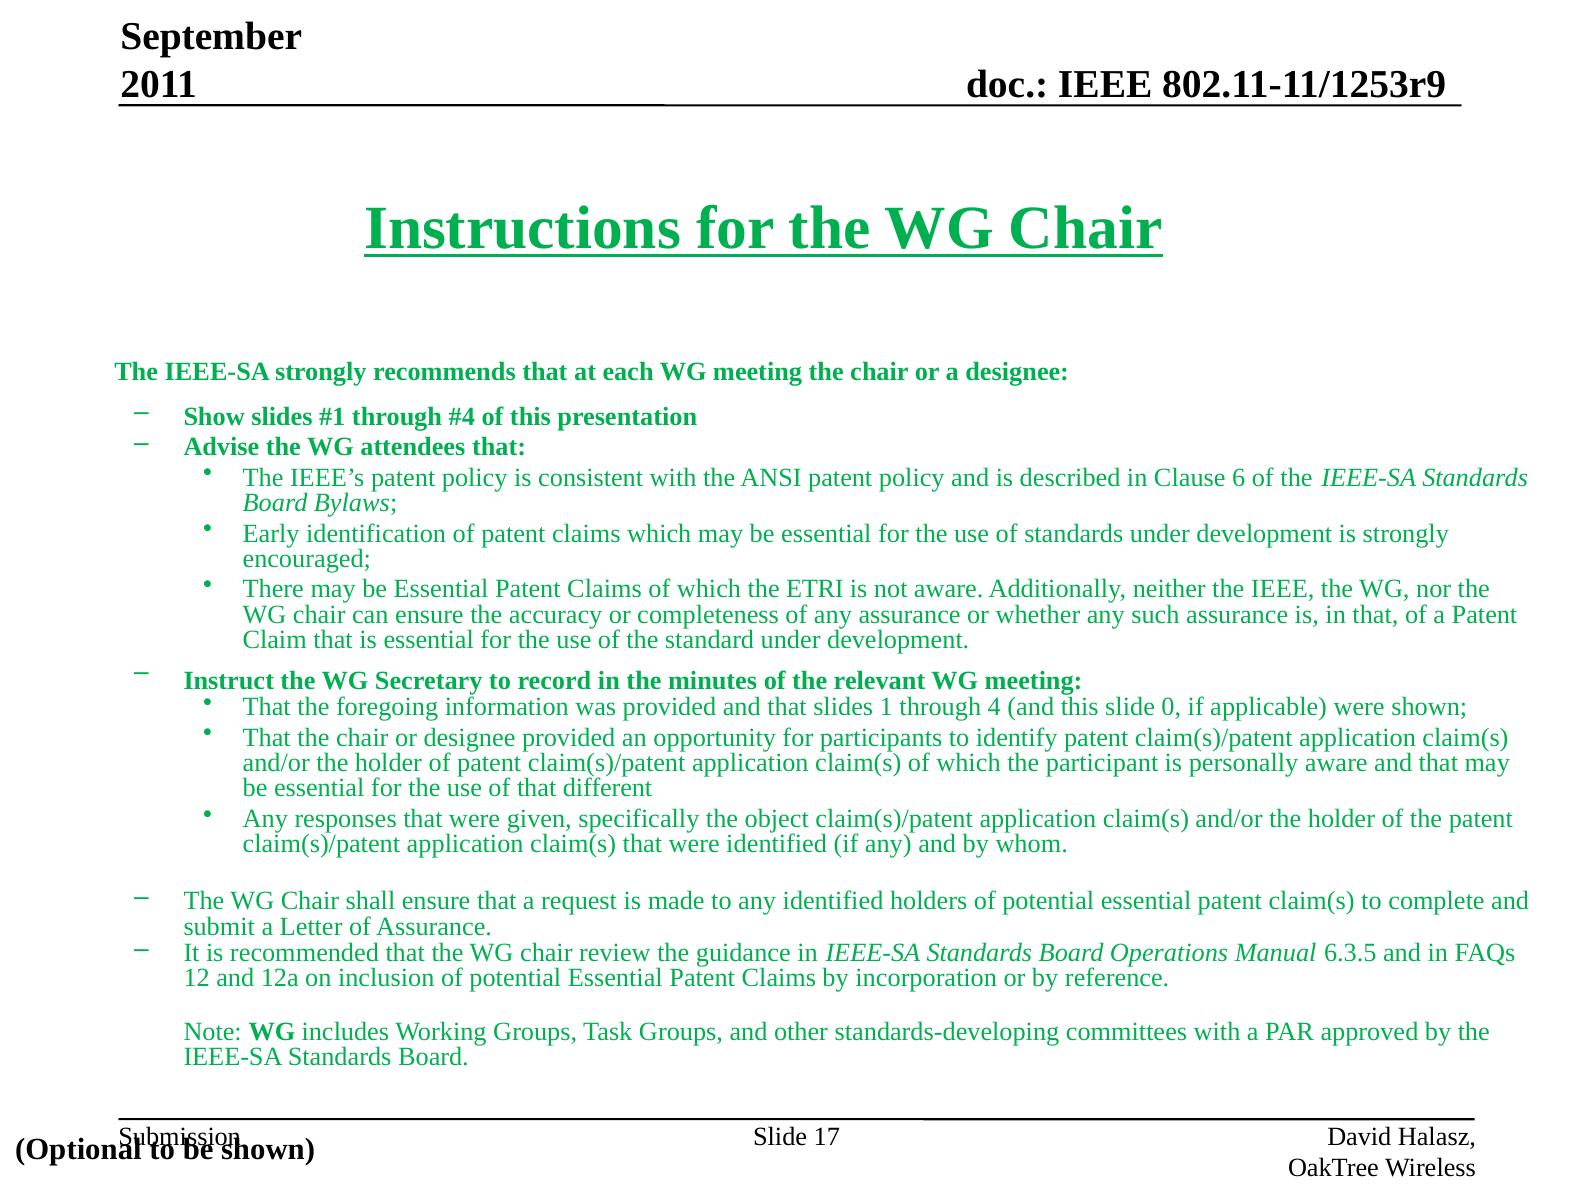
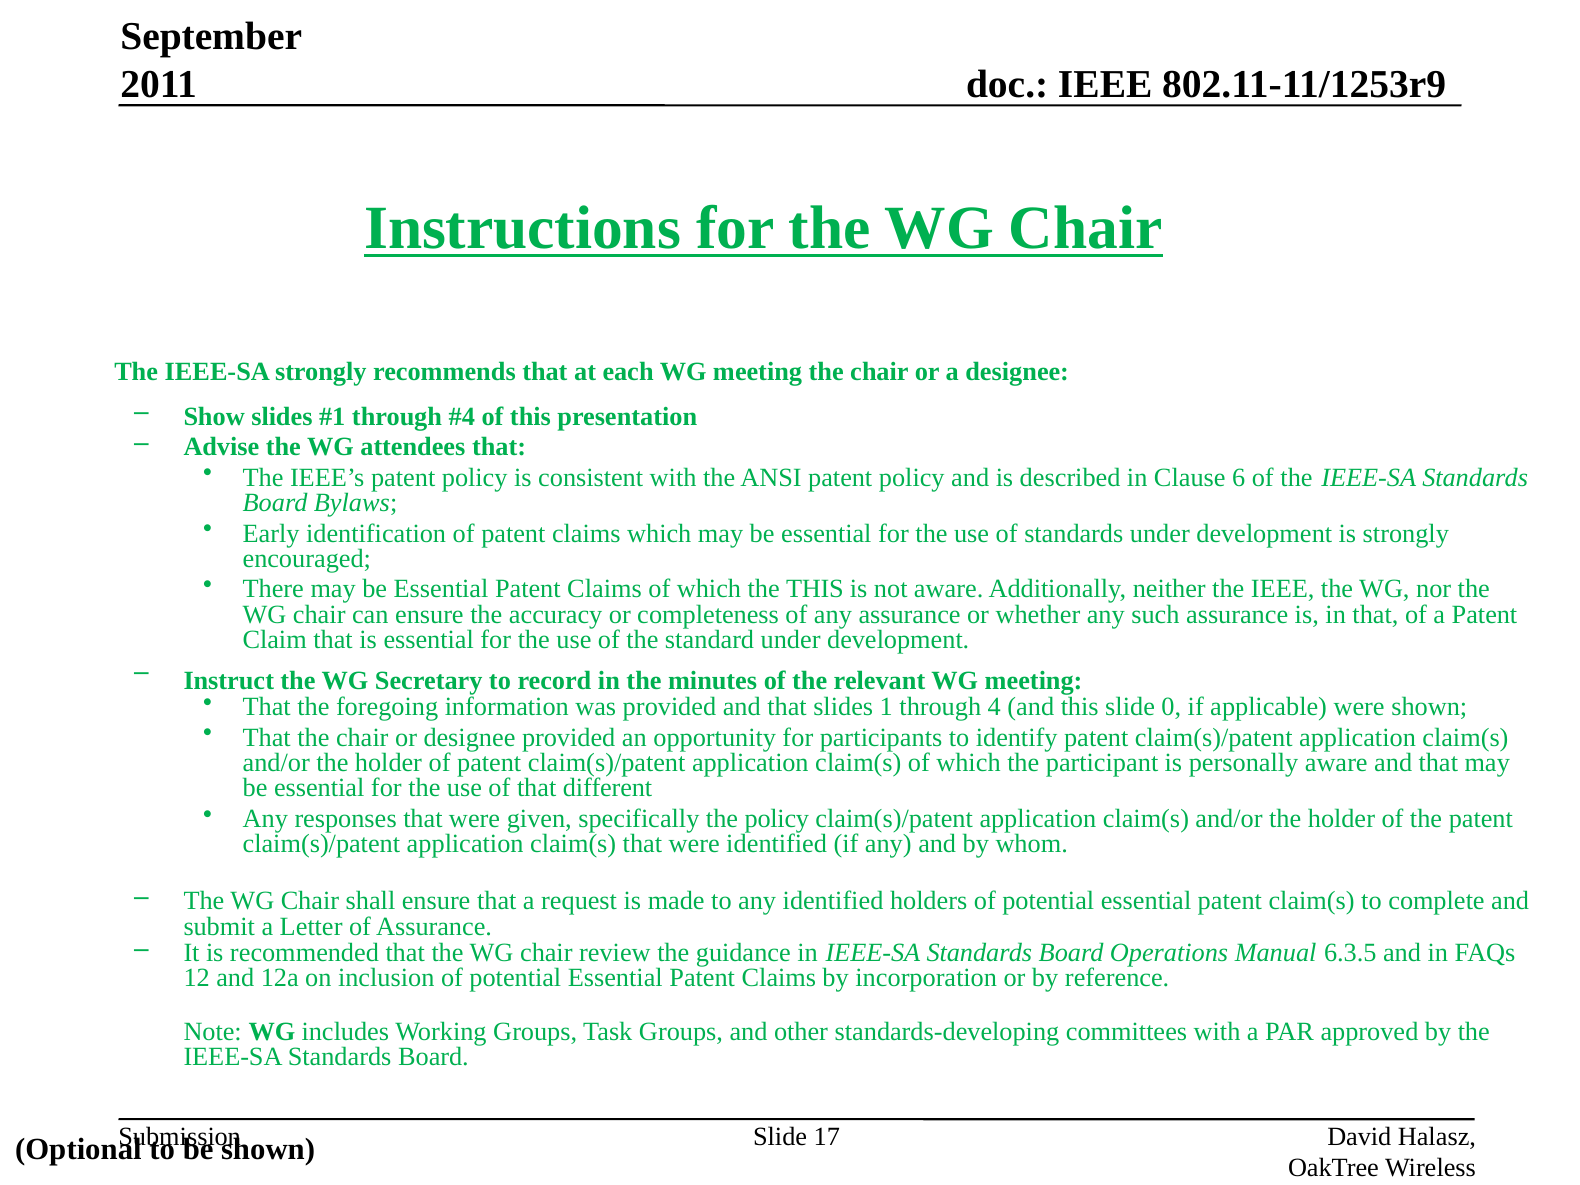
the ETRI: ETRI -> THIS (815, 589)
the object: object -> policy (777, 819)
